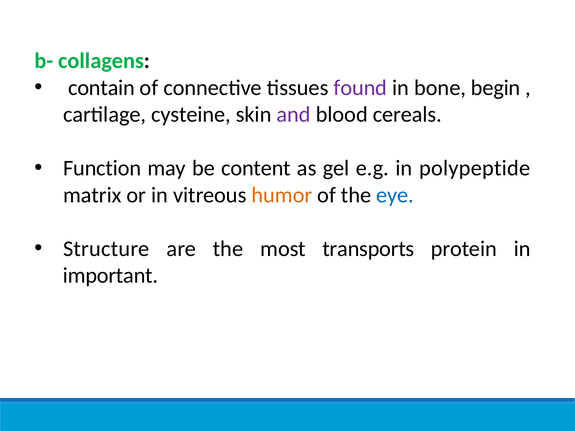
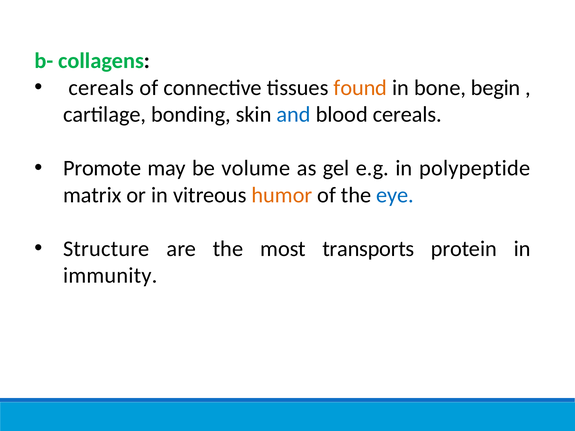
contain: contain -> cereals (101, 88)
found colour: purple -> orange (360, 88)
cysteine: cysteine -> bonding (191, 115)
and colour: purple -> blue (294, 115)
Function: Function -> Promote (102, 168)
content: content -> volume (256, 168)
important: important -> immunity (110, 276)
